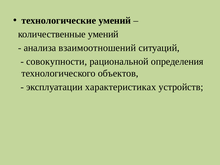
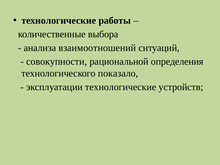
технологические умений: умений -> работы (115, 20)
количественные умений: умений -> выбора (103, 34)
объектов: объектов -> показало (118, 73)
эксплуатации характеристиках: характеристиках -> технологические (121, 87)
